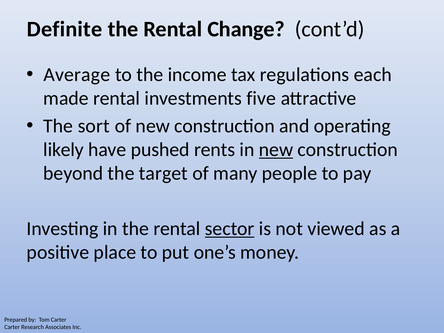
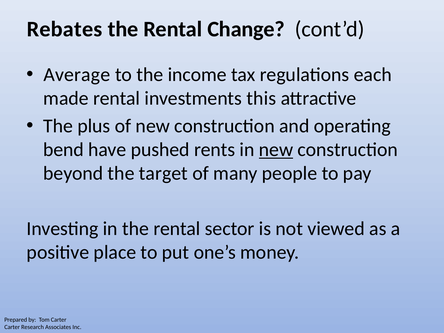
Definite: Definite -> Rebates (65, 29)
five: five -> this (261, 98)
sort: sort -> plus (94, 126)
likely: likely -> bend (64, 150)
sector underline: present -> none (230, 229)
